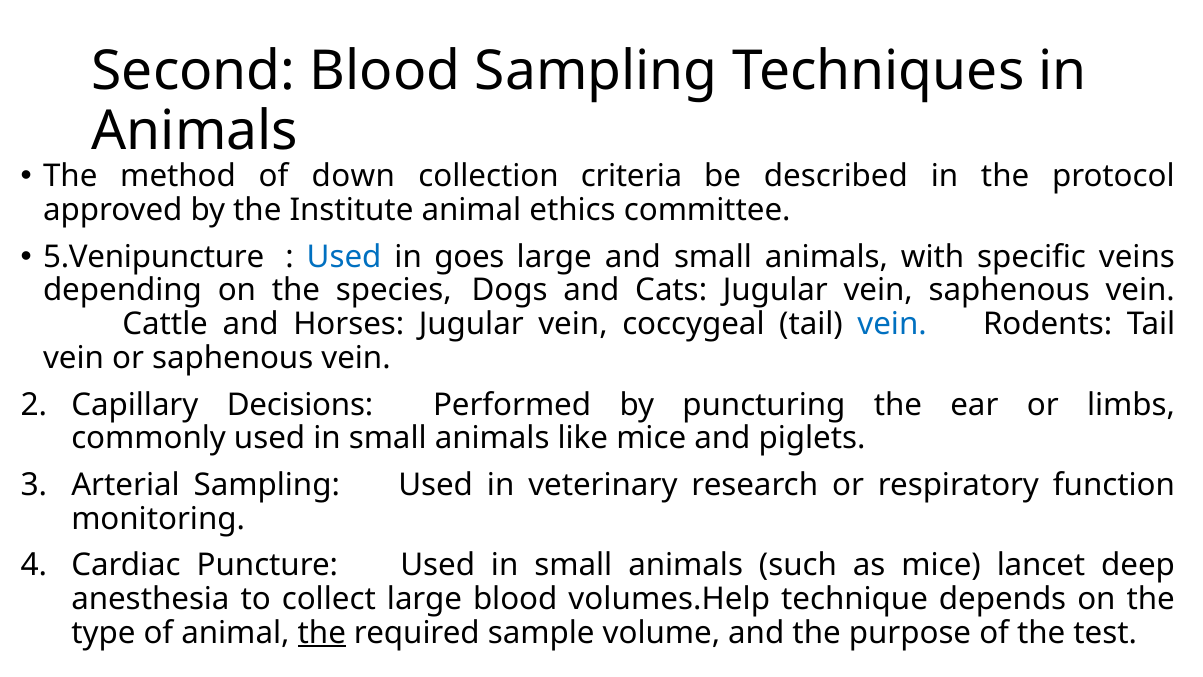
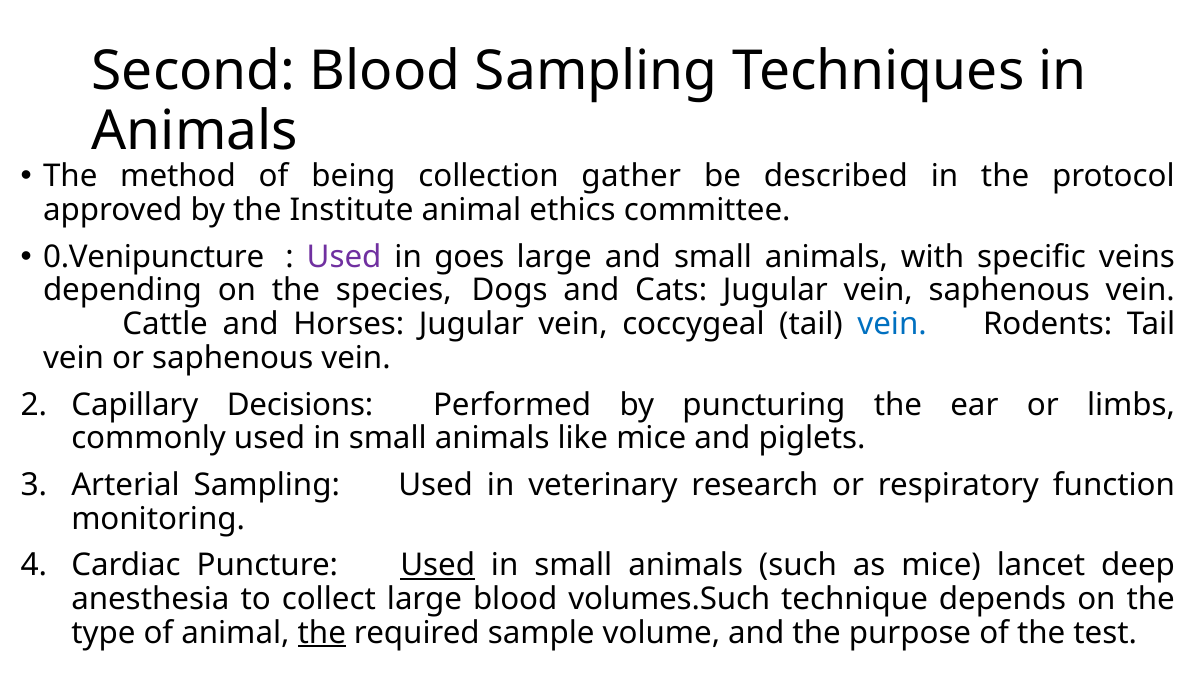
down: down -> being (353, 177)
criteria: criteria -> gather (631, 177)
5.Venipuncture: 5.Venipuncture -> 0.Venipuncture (154, 257)
Used colour: blue -> purple (344, 257)
Used underline: none -> present (438, 565)
volumes.Help: volumes.Help -> volumes.Such (669, 599)
